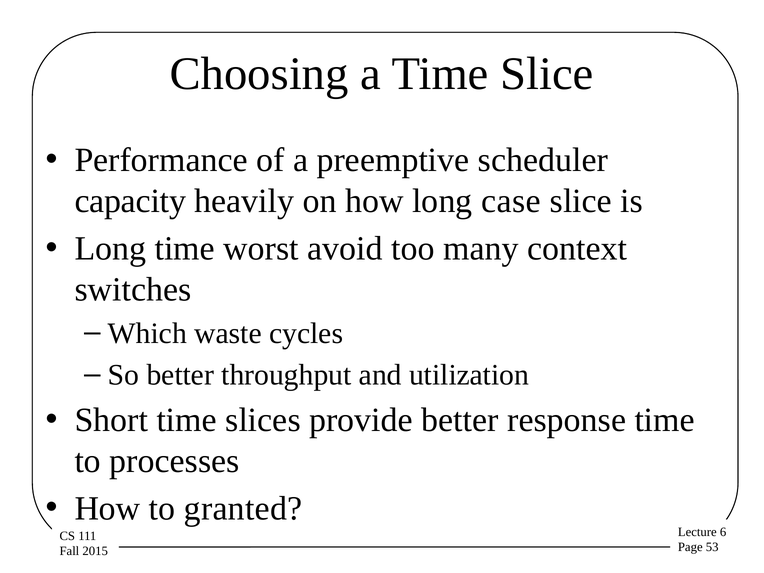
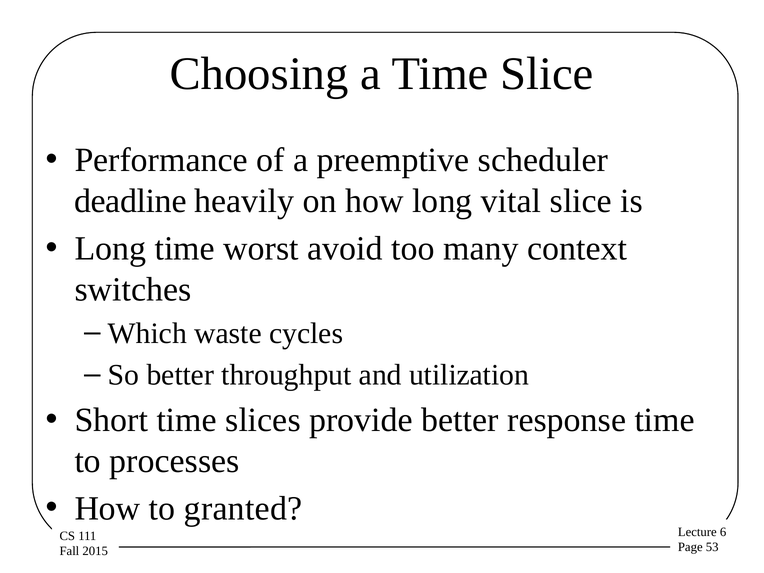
capacity: capacity -> deadline (130, 201)
case: case -> vital (511, 201)
